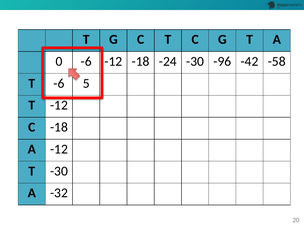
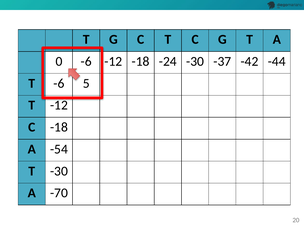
-96: -96 -> -37 (222, 61)
-58: -58 -> -44 (277, 61)
A -12: -12 -> -54 (59, 149)
-32: -32 -> -70 (59, 193)
